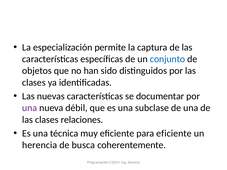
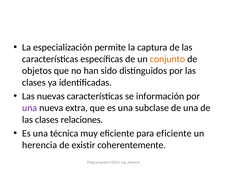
conjunto colour: blue -> orange (168, 59)
documentar: documentar -> información (160, 96)
débil: débil -> extra (77, 108)
busca: busca -> existir (83, 145)
